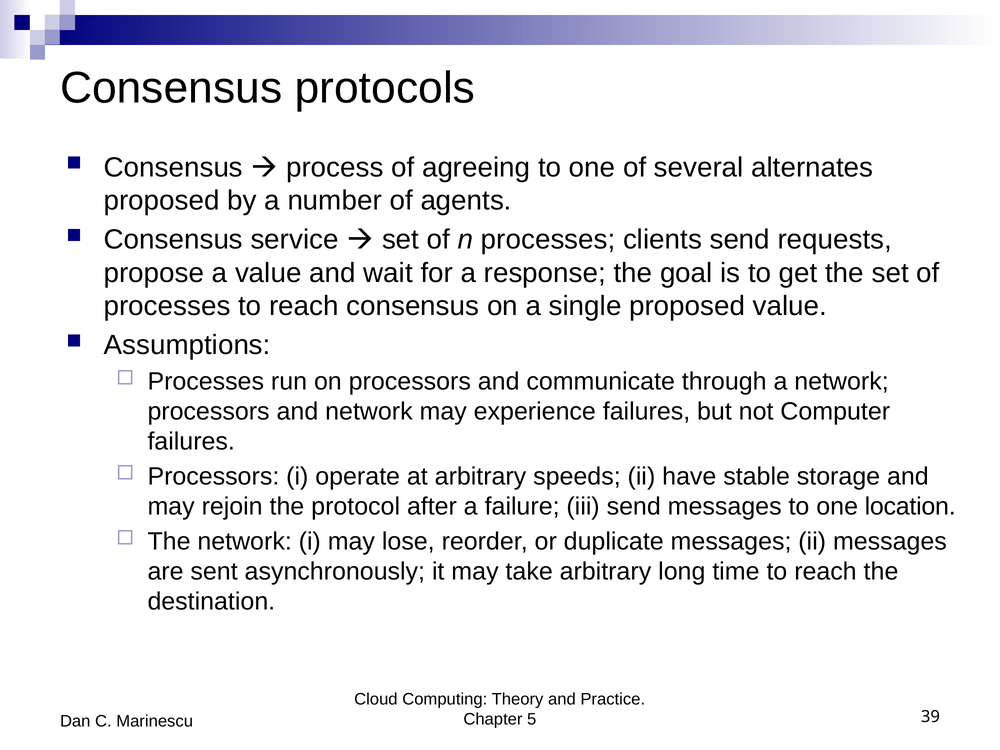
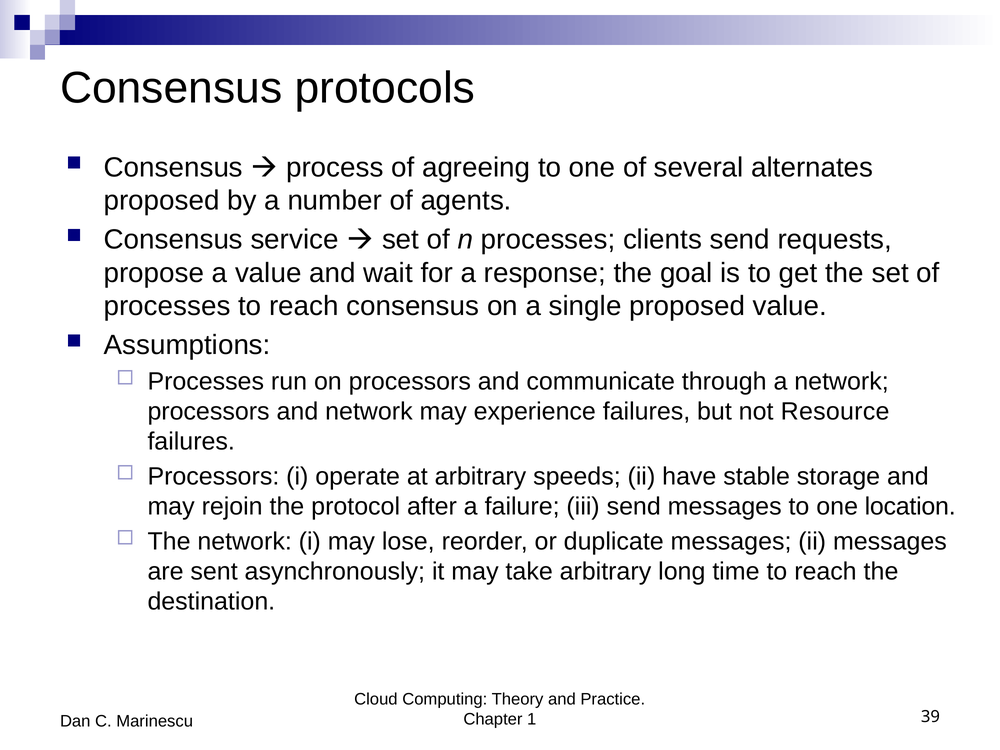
Computer: Computer -> Resource (835, 412)
5: 5 -> 1 (532, 719)
